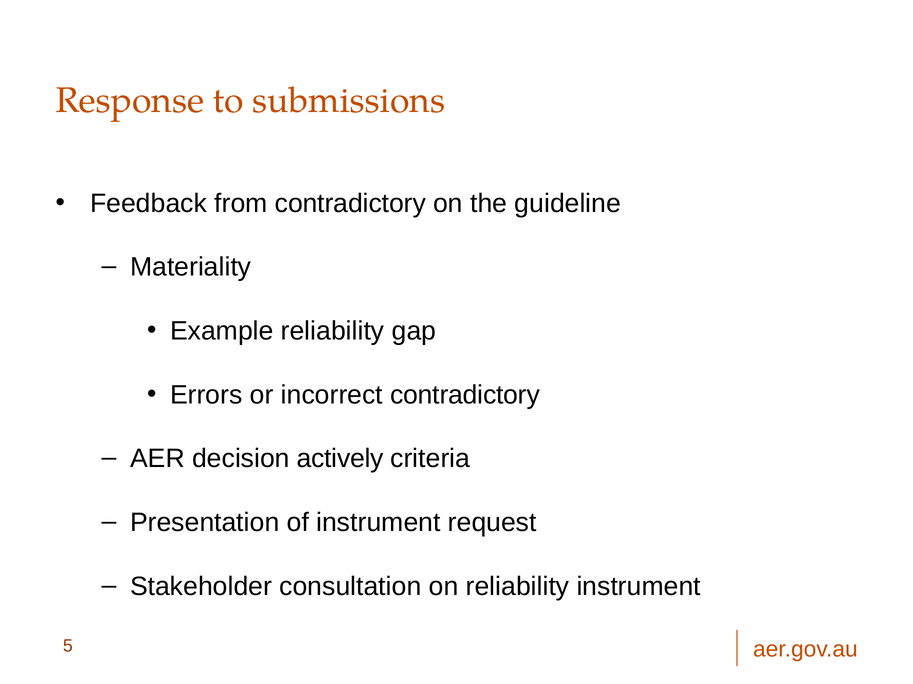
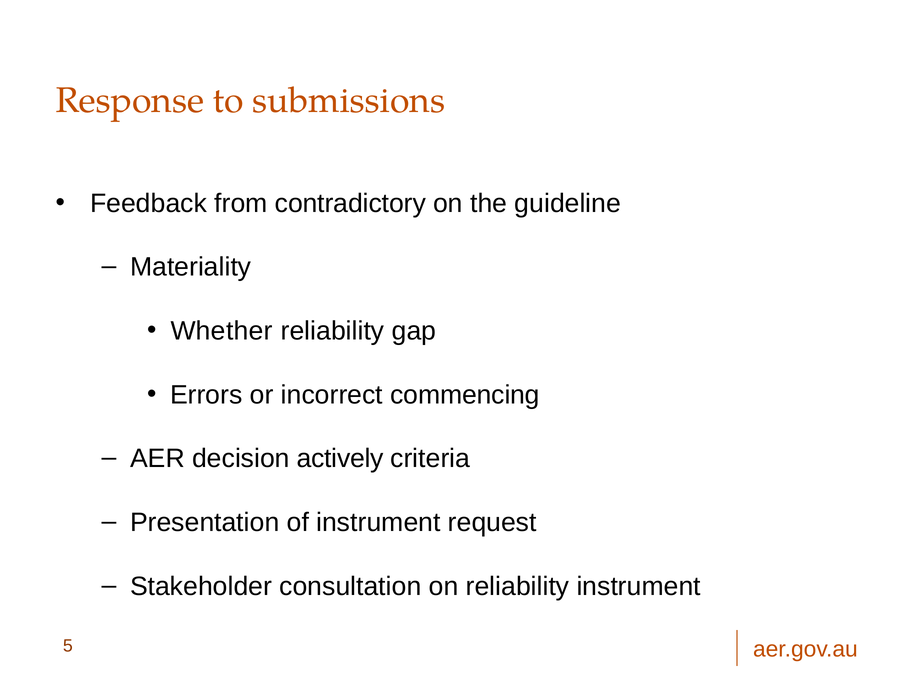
Example: Example -> Whether (222, 331)
incorrect contradictory: contradictory -> commencing (465, 395)
